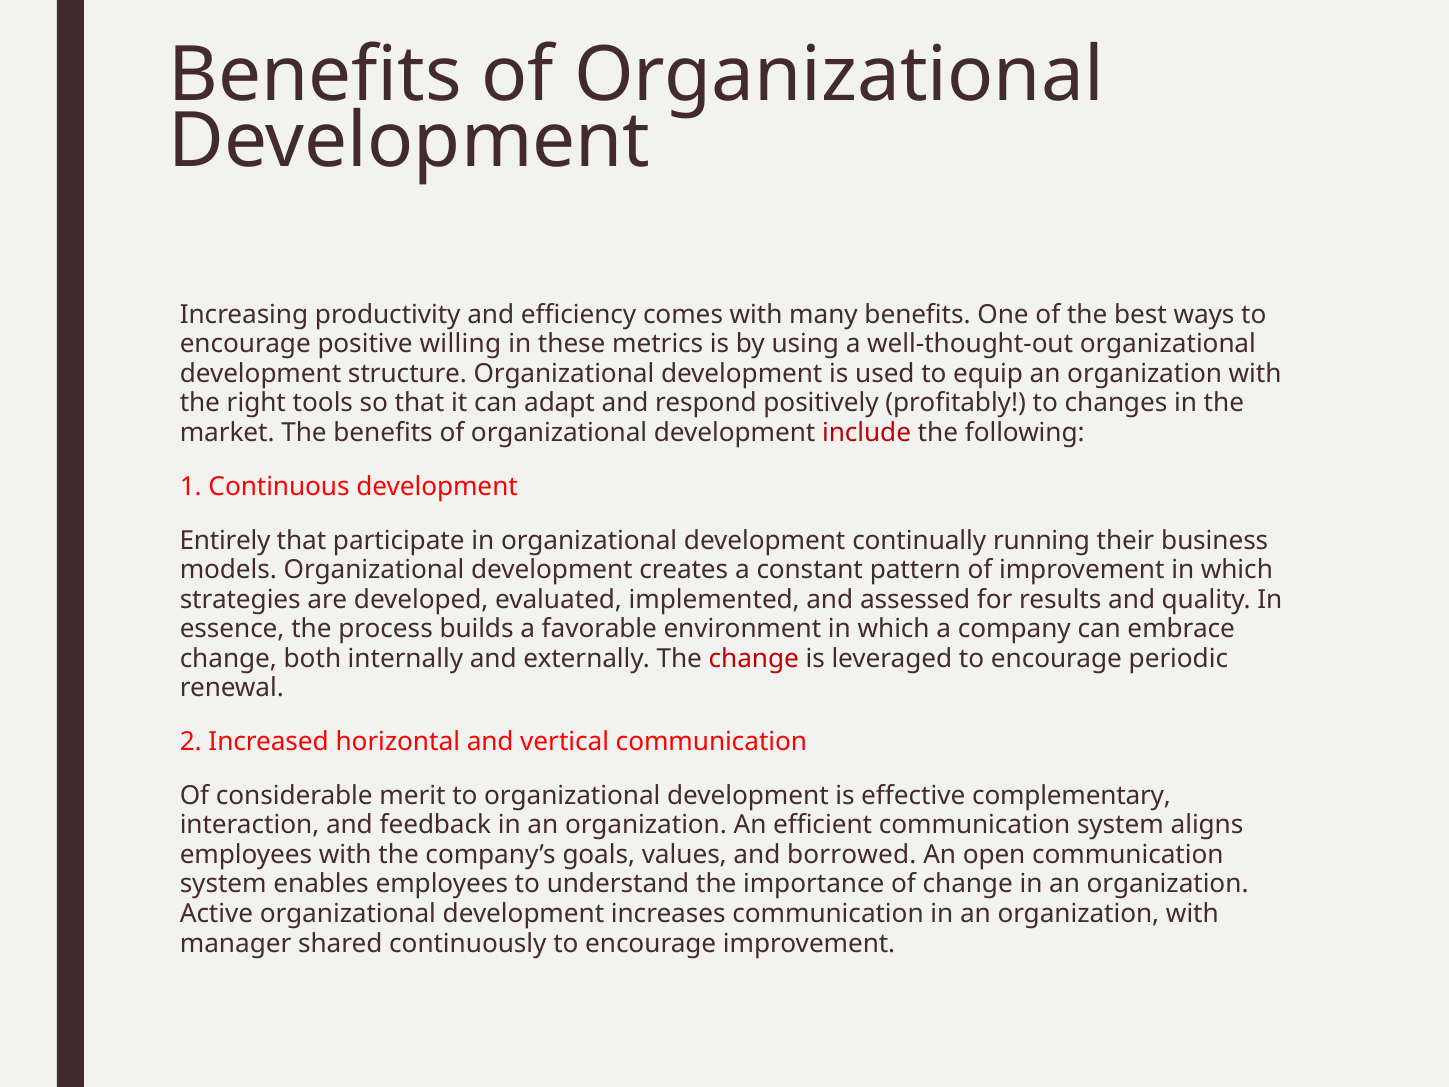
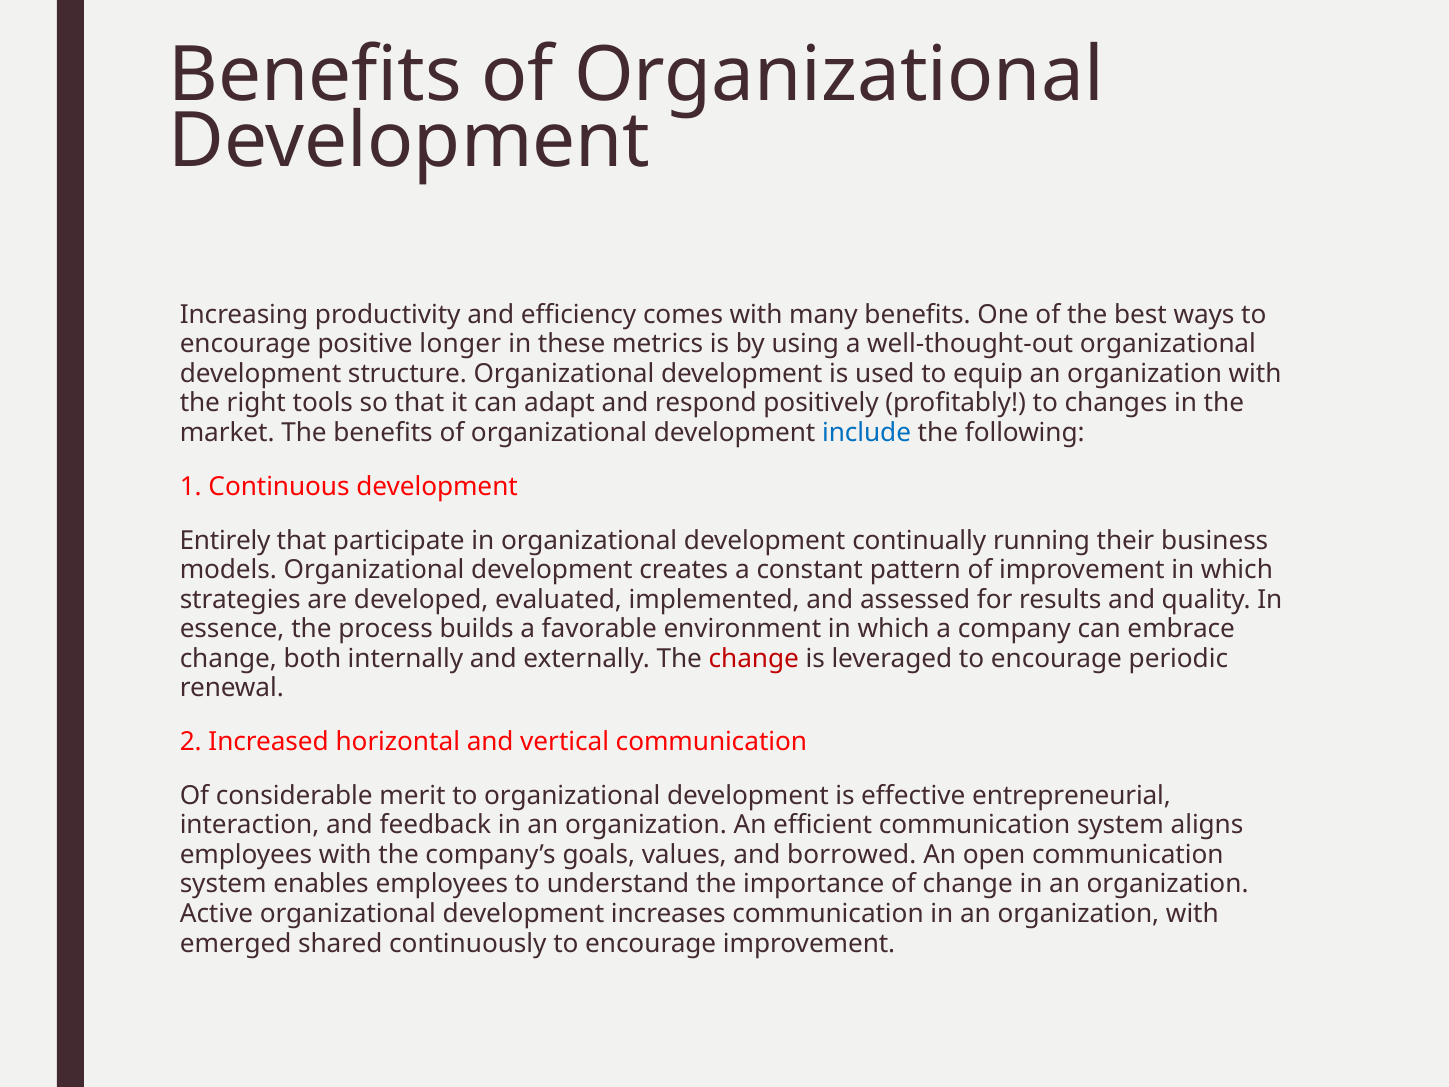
willing: willing -> longer (460, 344)
include colour: red -> blue (867, 433)
complementary: complementary -> entrepreneurial (1071, 795)
manager: manager -> emerged (236, 943)
